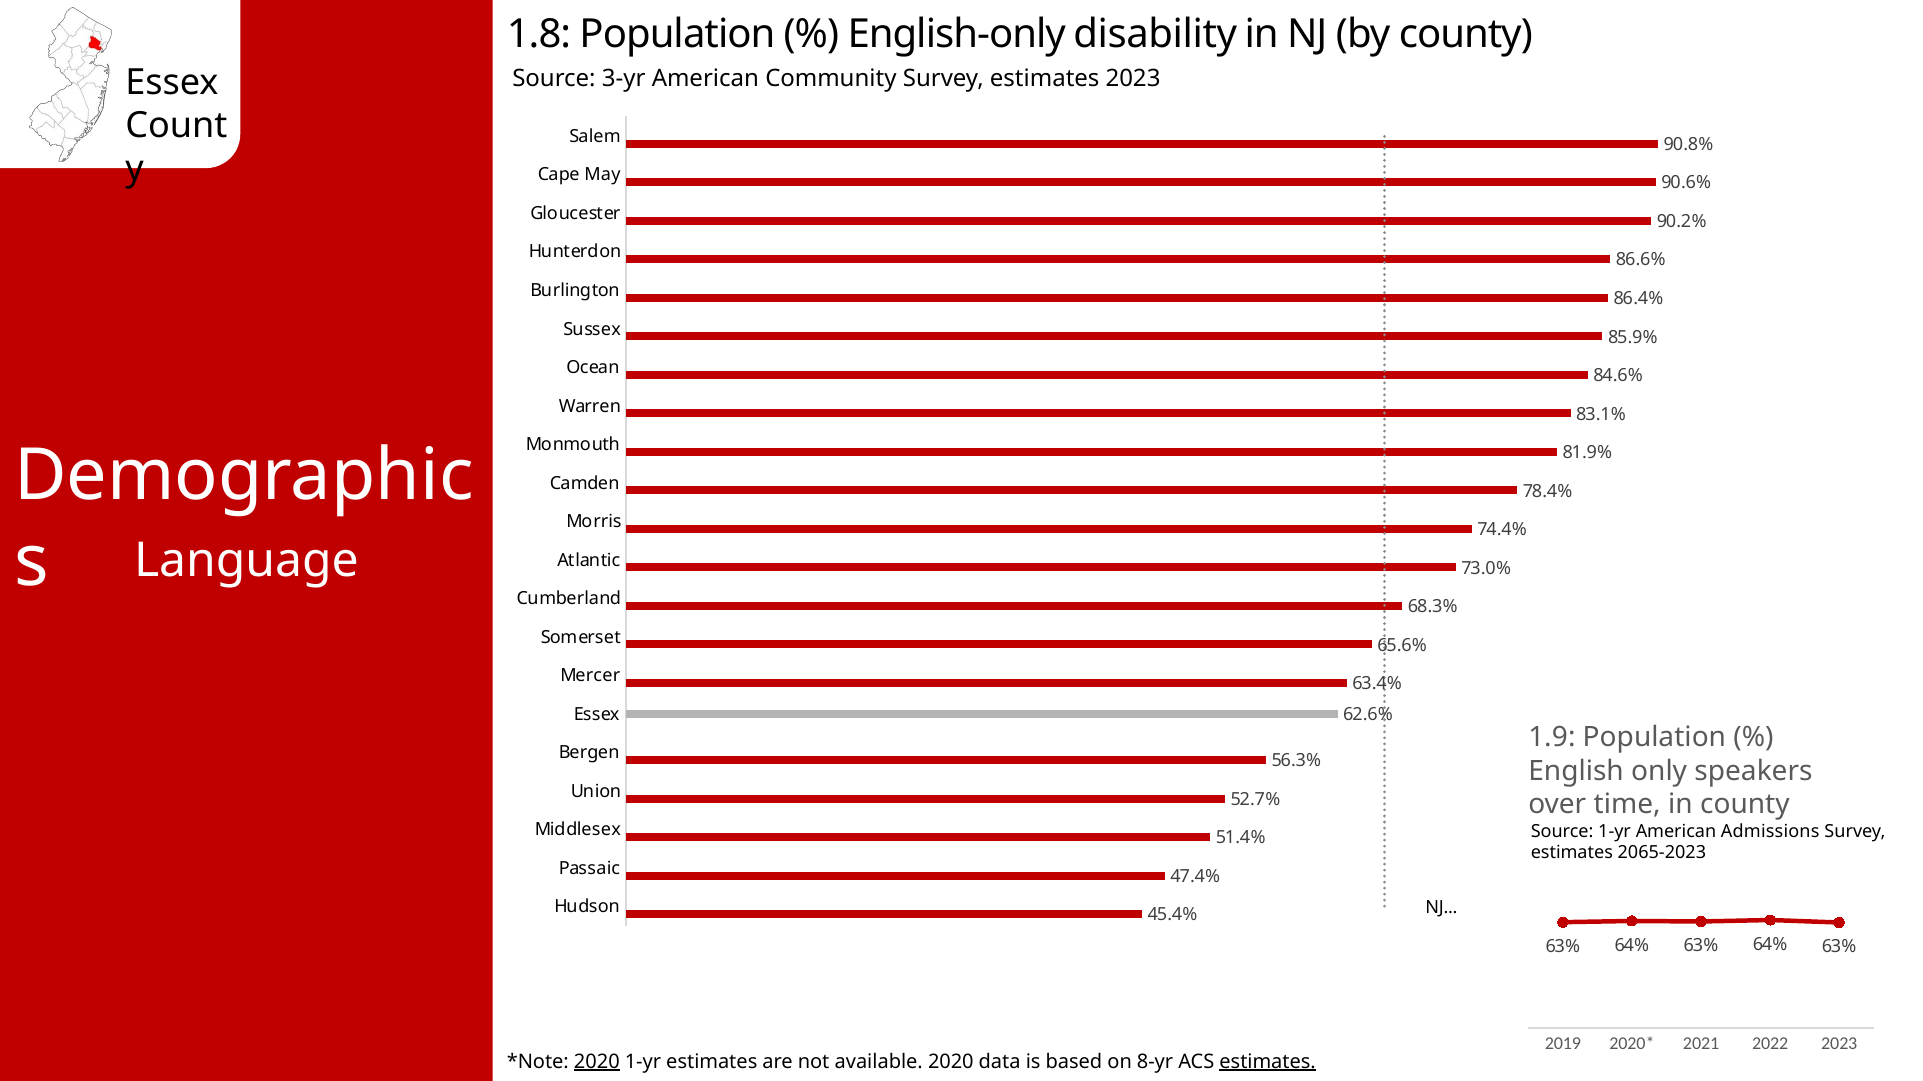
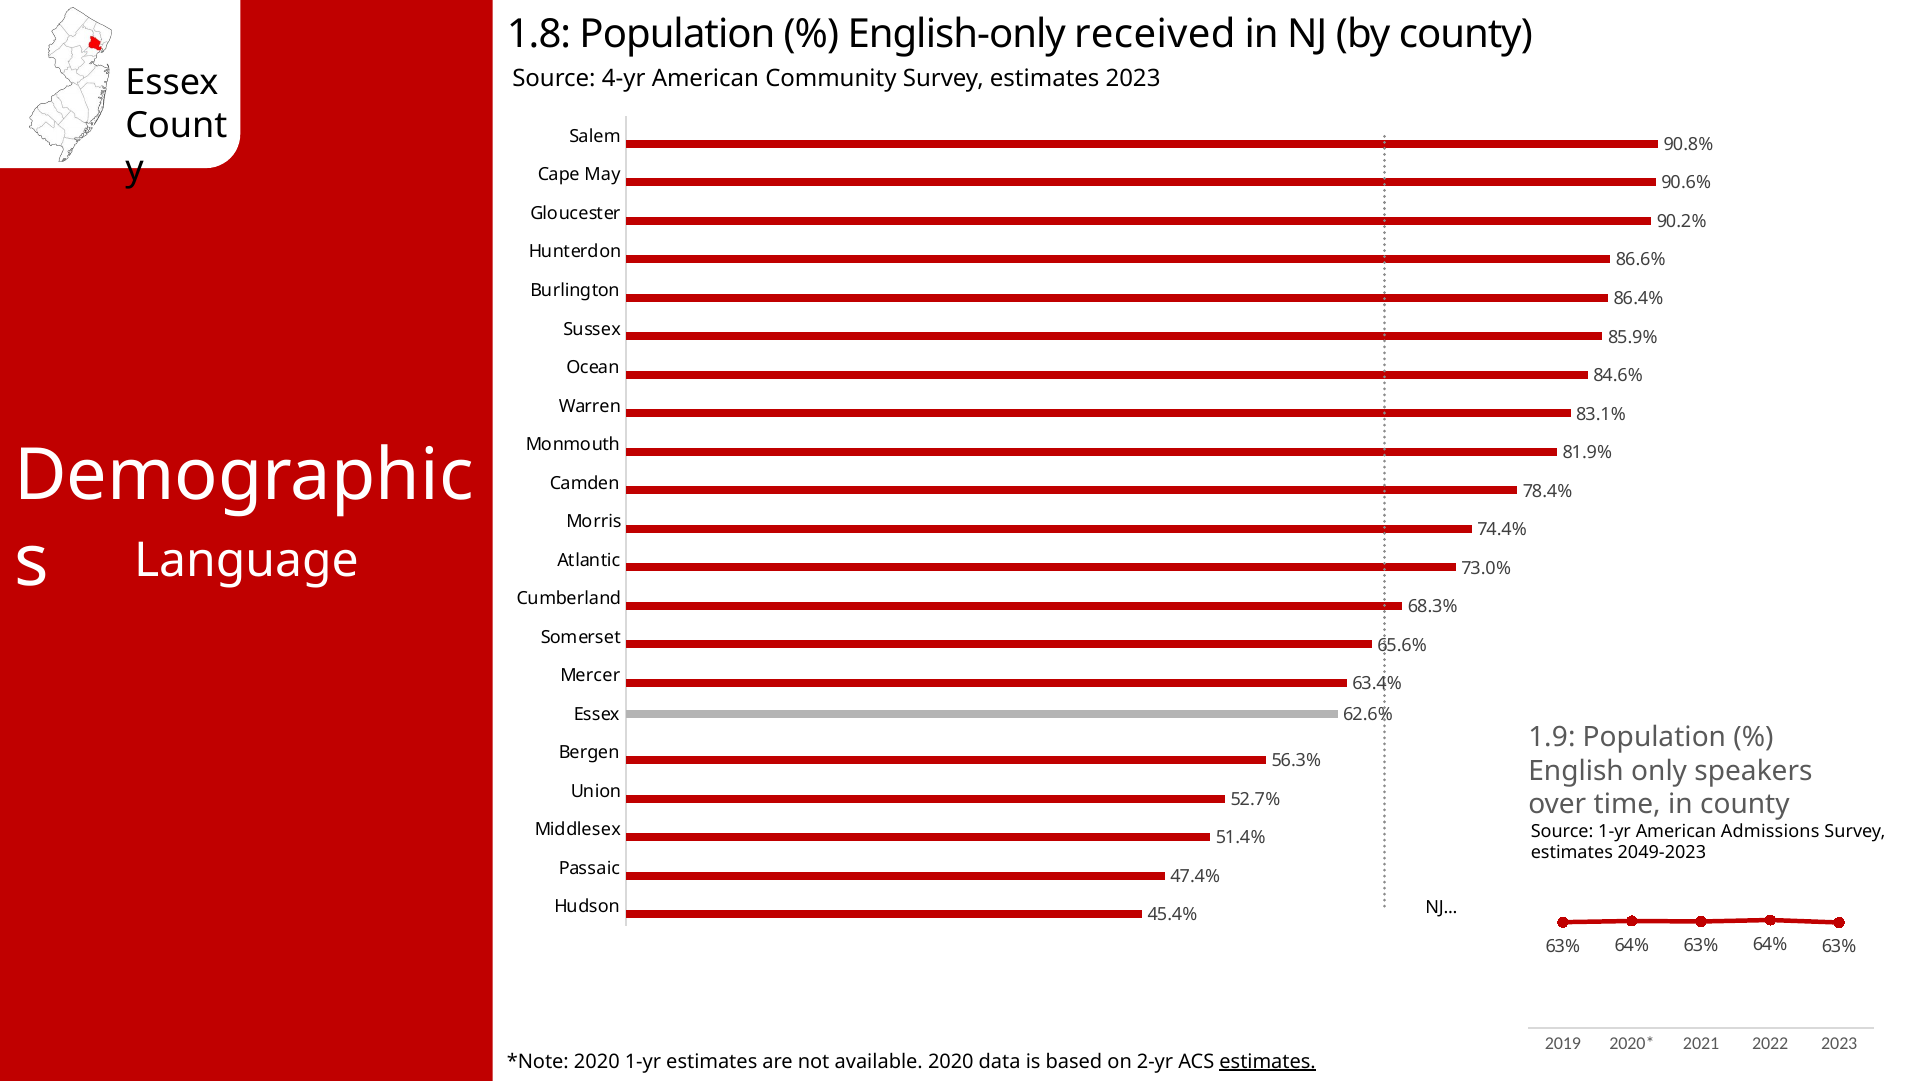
disability: disability -> received (1155, 34)
3-yr: 3-yr -> 4-yr (624, 79)
2065-2023: 2065-2023 -> 2049-2023 (1662, 854)
2020 underline: present -> none (597, 1062)
8-yr: 8-yr -> 2-yr (1155, 1062)
